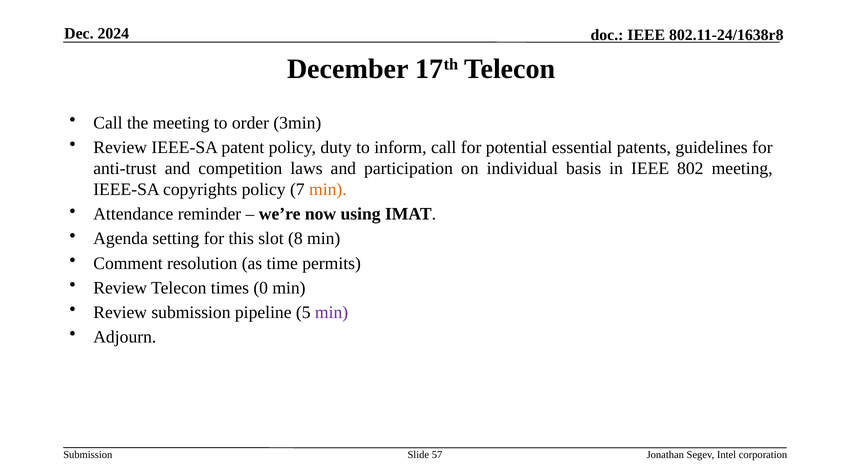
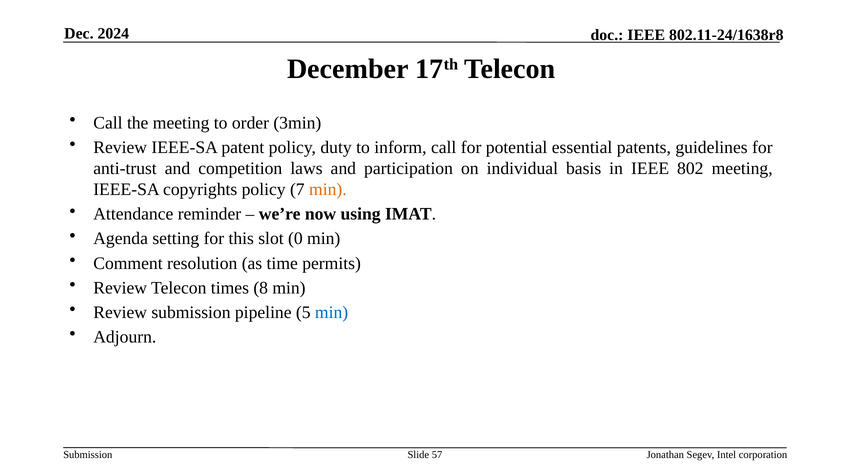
8: 8 -> 0 (295, 239)
0: 0 -> 8 (261, 288)
min colour: purple -> blue (332, 313)
